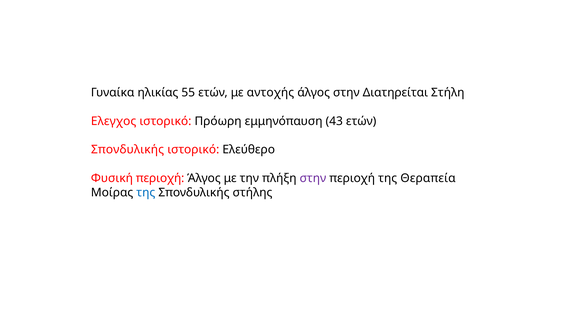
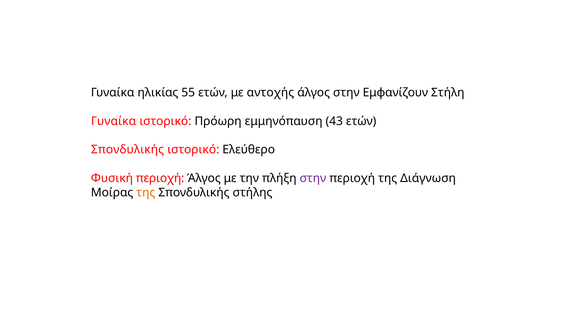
Διατηρείται: Διατηρείται -> Εμφανίζουν (395, 93)
Ελεγχος: Ελεγχος -> Γυναίκα (114, 121)
Θεραπεία: Θεραπεία -> Διάγνωση (428, 179)
της colour: blue -> orange (146, 193)
